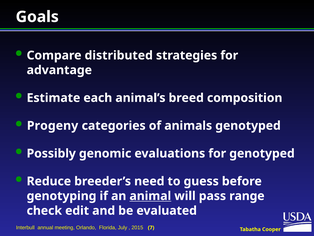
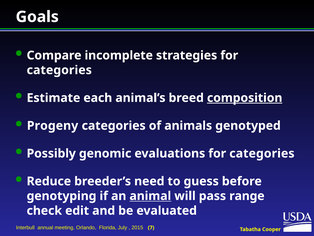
distributed: distributed -> incomplete (119, 55)
advantage: advantage -> categories (59, 70)
composition underline: none -> present (245, 98)
evaluations for genotyped: genotyped -> categories (262, 153)
